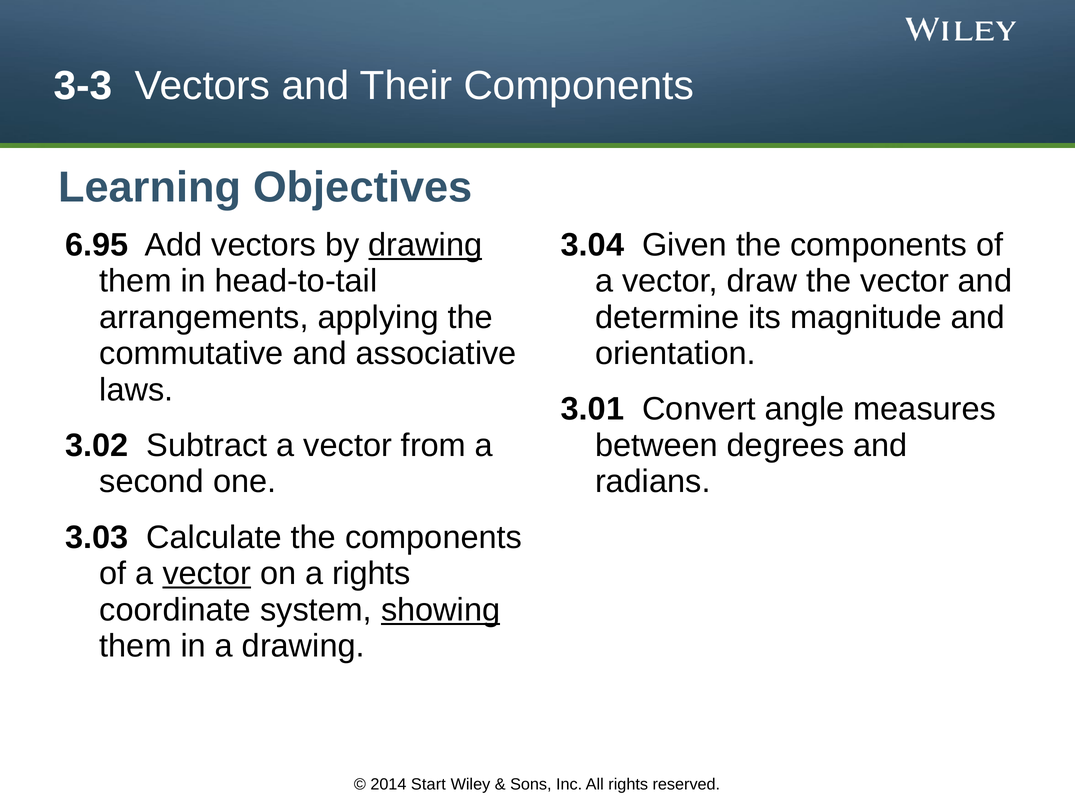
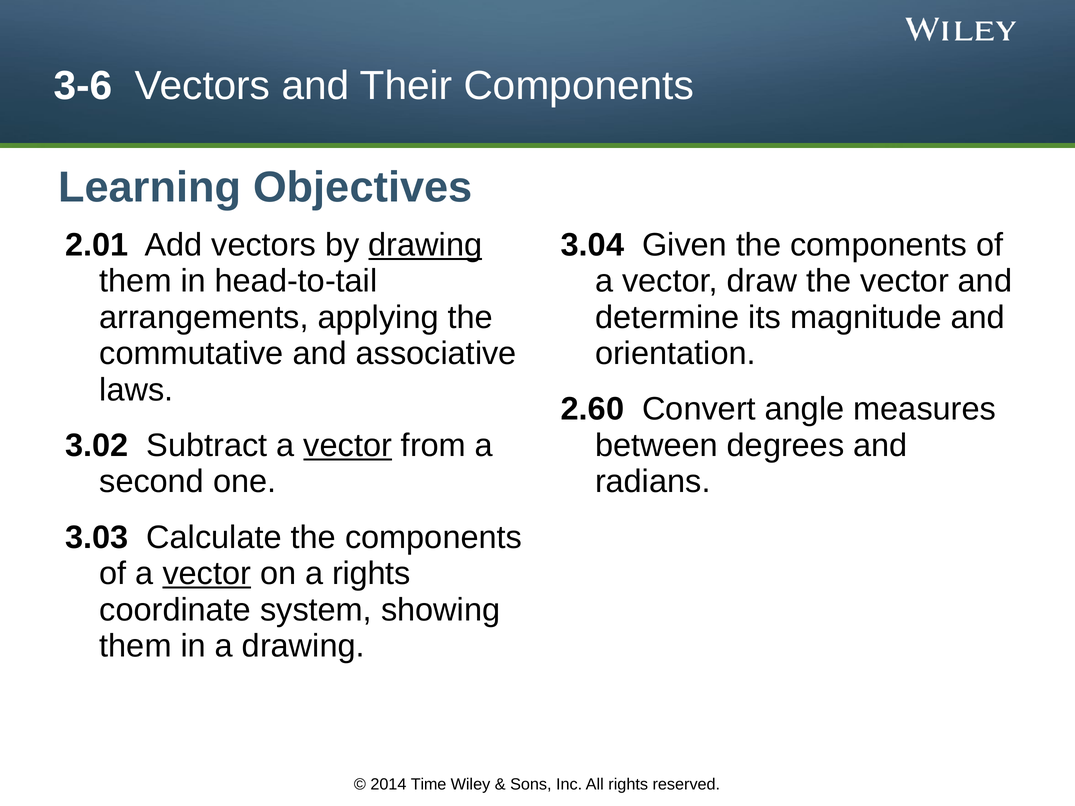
3-3: 3-3 -> 3-6 (83, 86)
6.95: 6.95 -> 2.01 (97, 245)
3.01: 3.01 -> 2.60 (592, 409)
vector underline: none -> present (348, 446)
showing underline: present -> none (441, 610)
Start: Start -> Time (429, 785)
